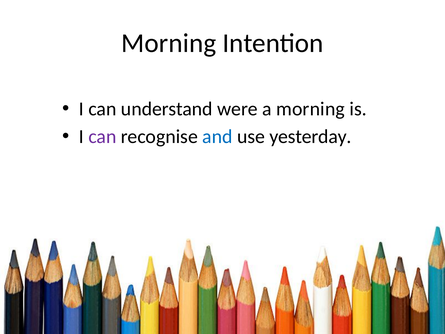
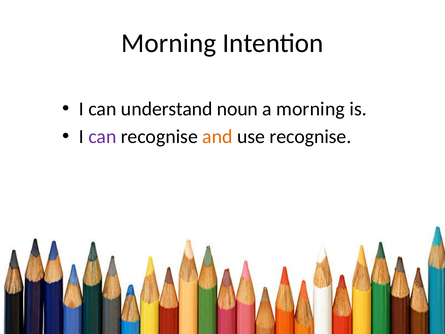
were: were -> noun (237, 109)
and colour: blue -> orange (217, 136)
use yesterday: yesterday -> recognise (310, 136)
